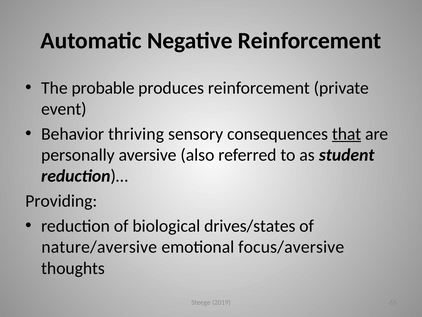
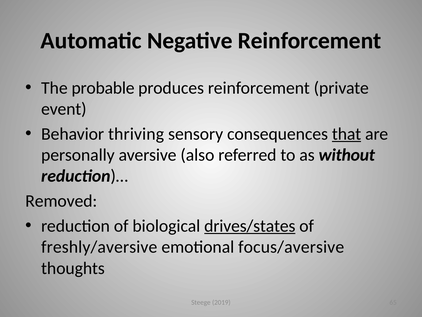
student: student -> without (347, 155)
Providing: Providing -> Removed (61, 201)
drives/states underline: none -> present (250, 226)
nature/aversive: nature/aversive -> freshly/aversive (99, 247)
